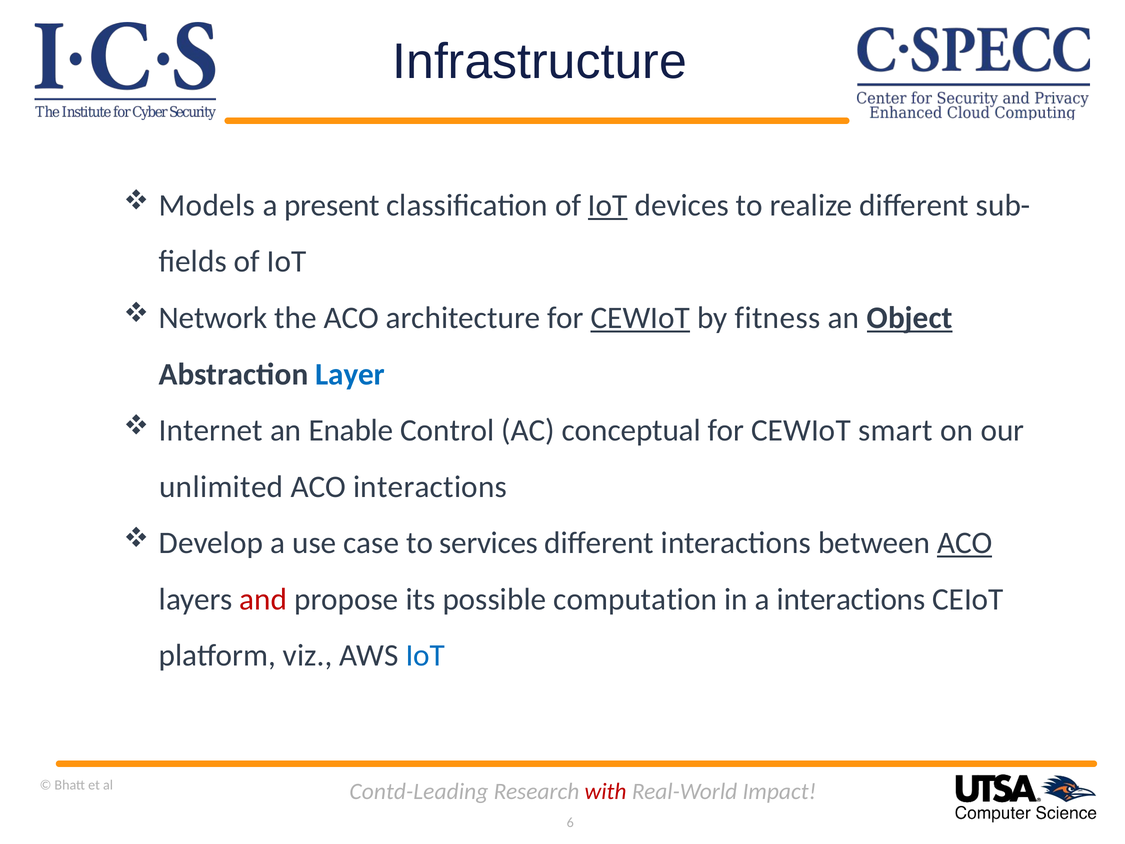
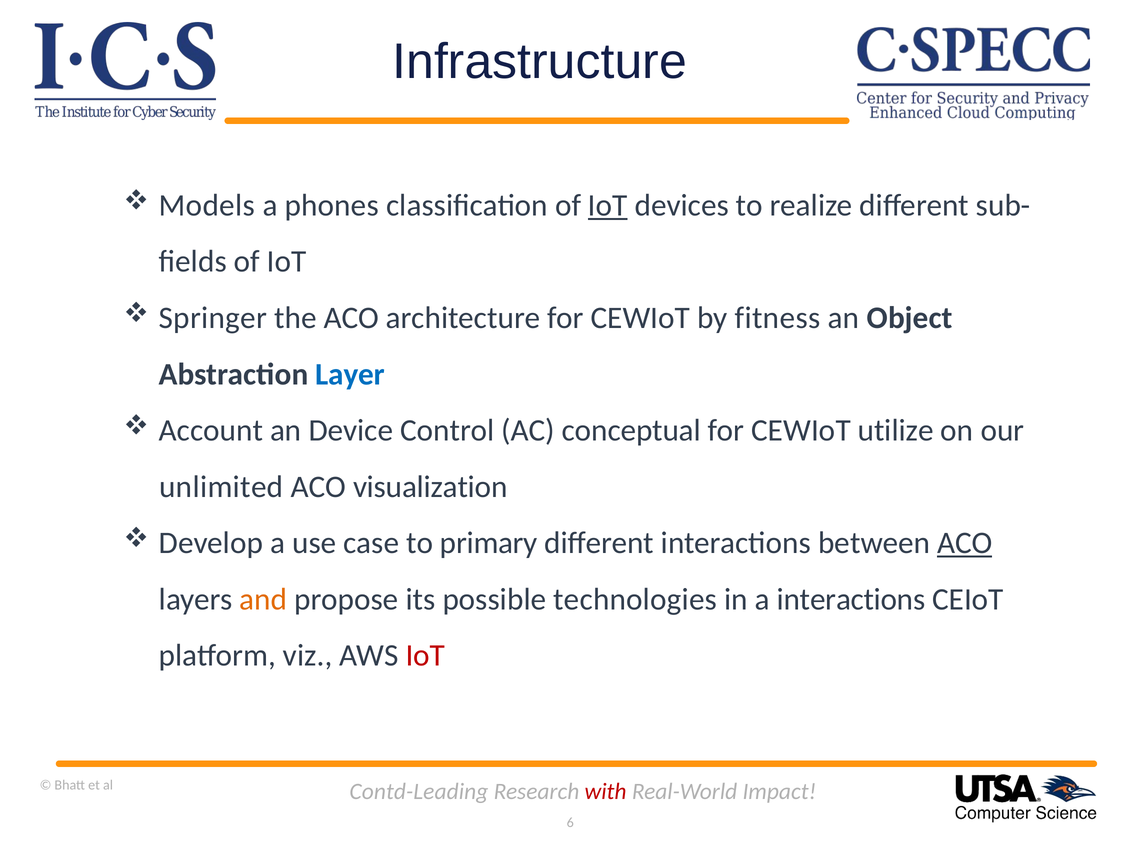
present: present -> phones (332, 205)
Network: Network -> Springer (213, 318)
CEWIoT underline: present -> none (640, 318)
Object underline: present -> none (910, 318)
Internet: Internet -> Account (211, 430)
Enable: Enable -> Device (351, 430)
smart: smart -> utilize (896, 430)
ACO interactions: interactions -> visualization (430, 487)
services: services -> primary (489, 543)
and colour: red -> orange (263, 599)
computation: computation -> technologies (635, 599)
IoT colour: blue -> red (425, 655)
